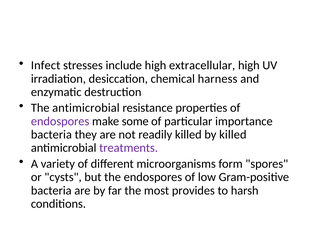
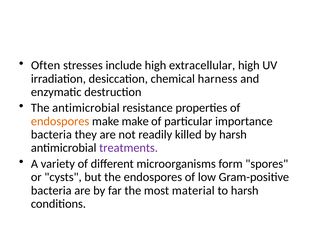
Infect: Infect -> Often (46, 65)
endospores colour: purple -> orange (60, 121)
make some: some -> make (135, 121)
by killed: killed -> harsh (233, 134)
provides: provides -> material (193, 190)
